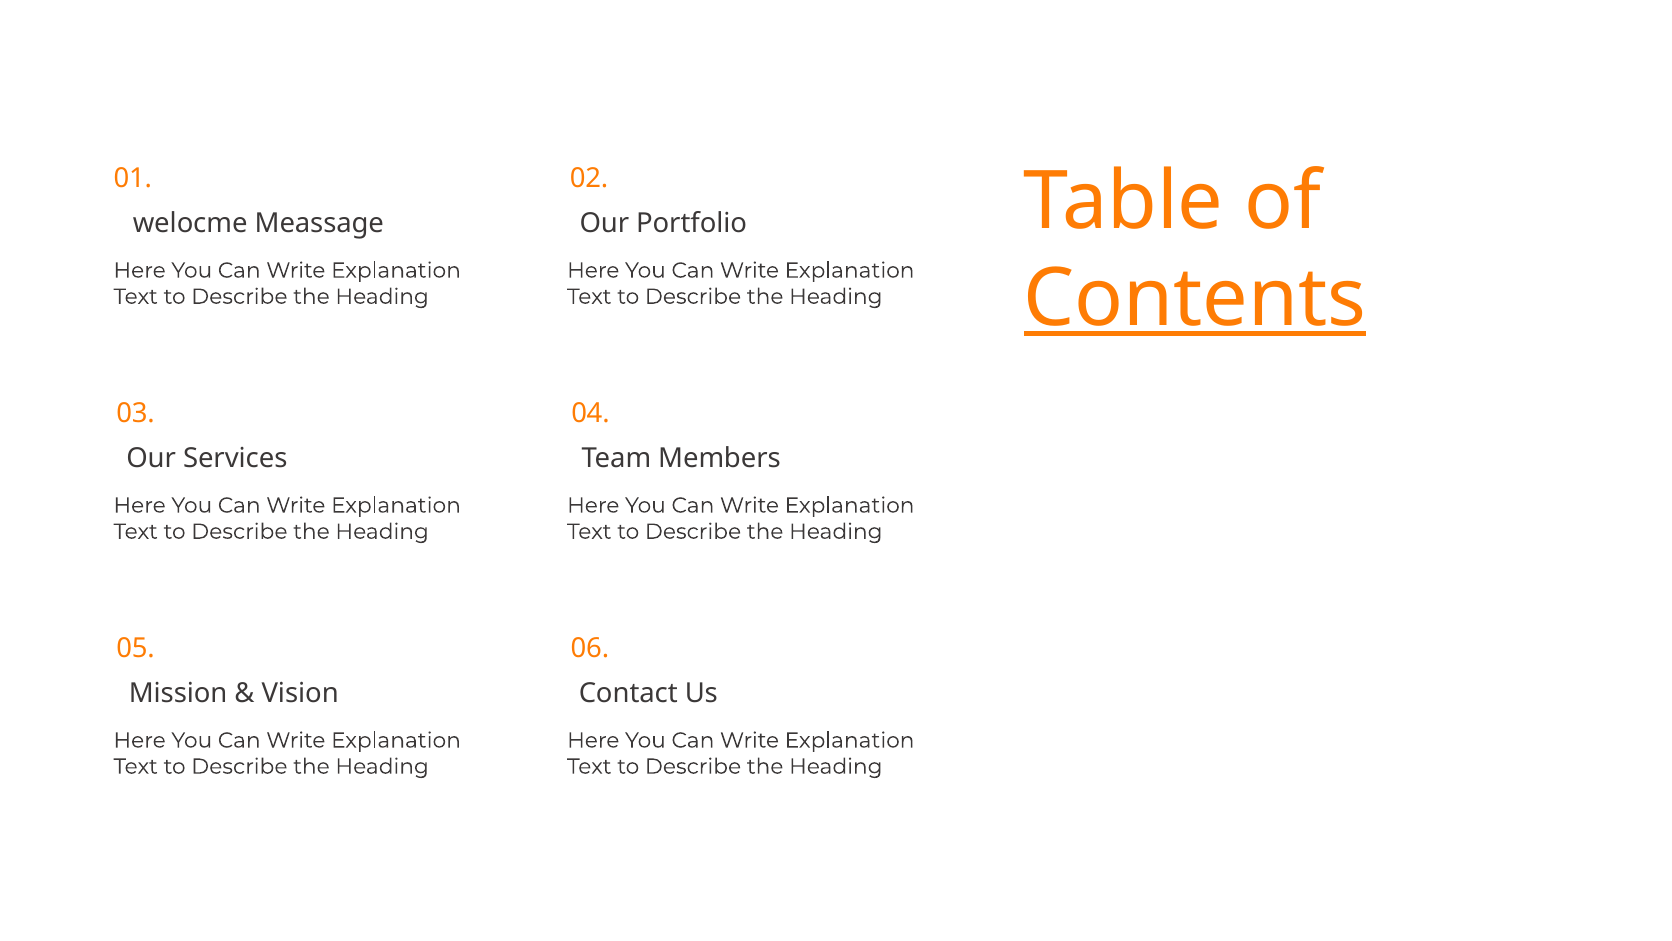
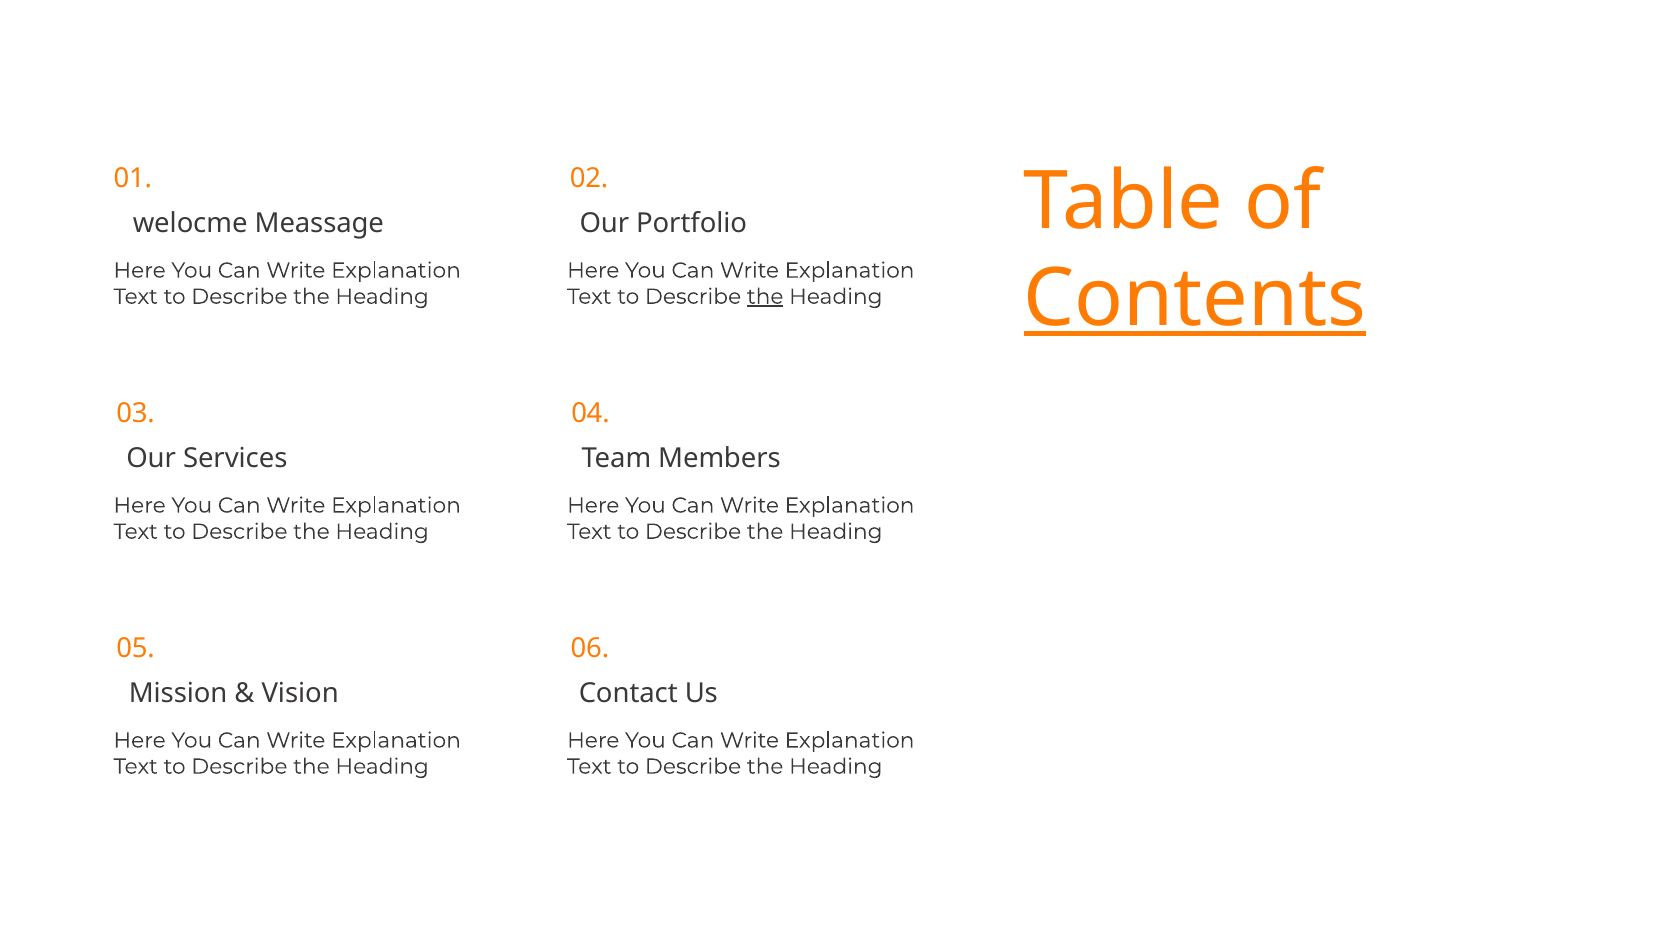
the underline: none -> present (765, 296)
